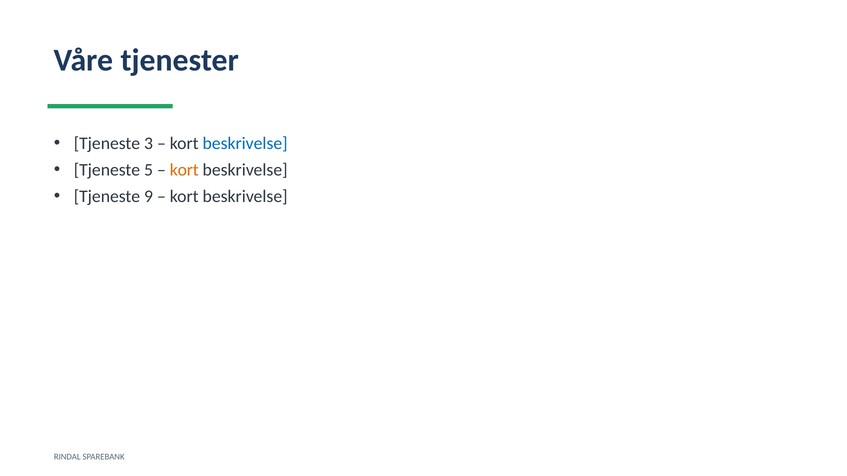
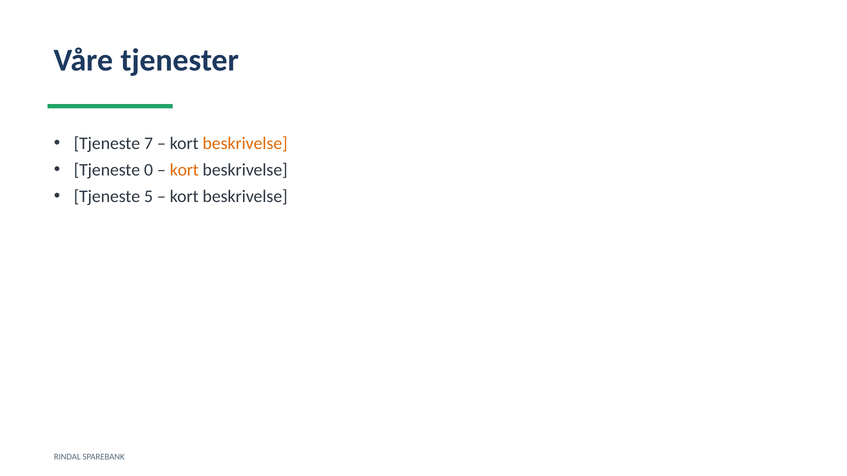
3: 3 -> 7 (148, 143)
beskrivelse colour: blue -> orange (245, 143)
5: 5 -> 0 (148, 170)
9: 9 -> 5 (148, 196)
